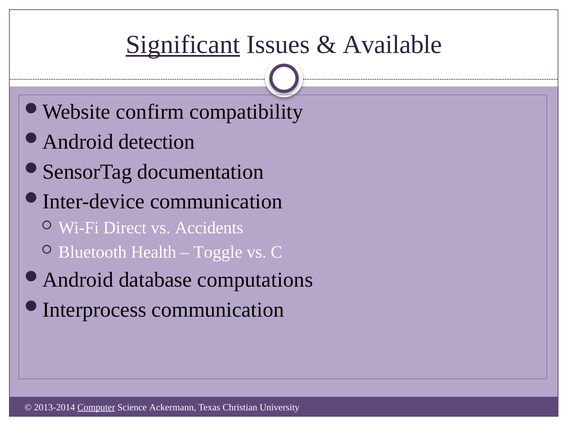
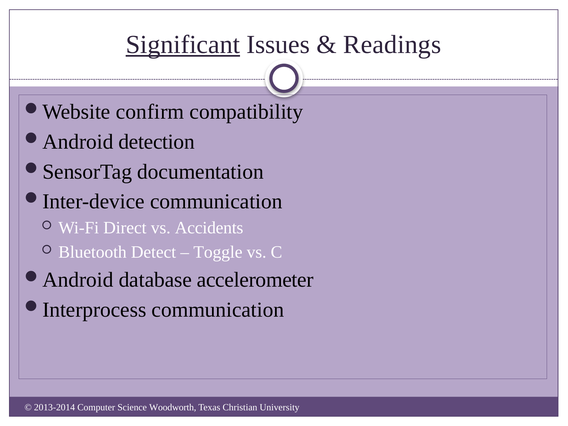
Available: Available -> Readings (392, 45)
Health: Health -> Detect (154, 252)
computations: computations -> accelerometer (255, 280)
Computer underline: present -> none (96, 407)
Ackermann: Ackermann -> Woodworth (173, 407)
